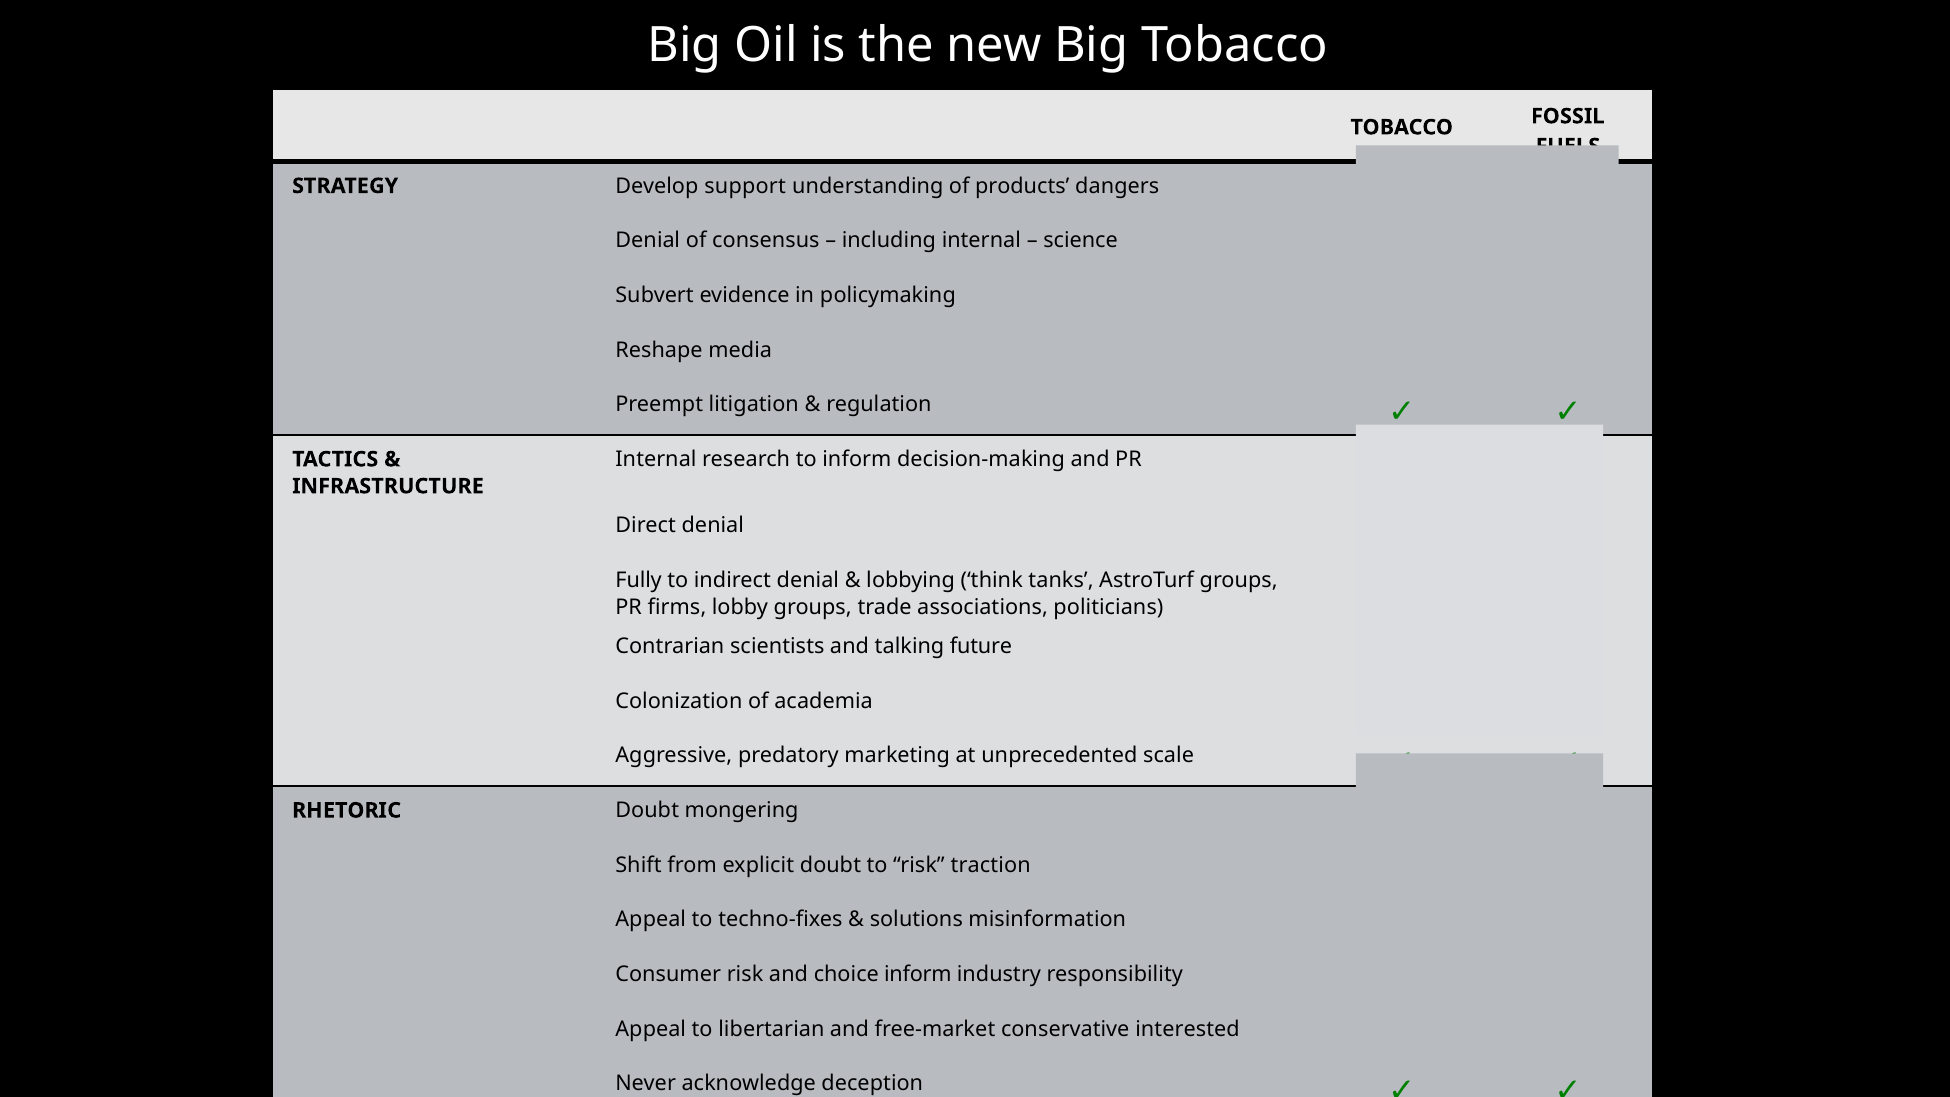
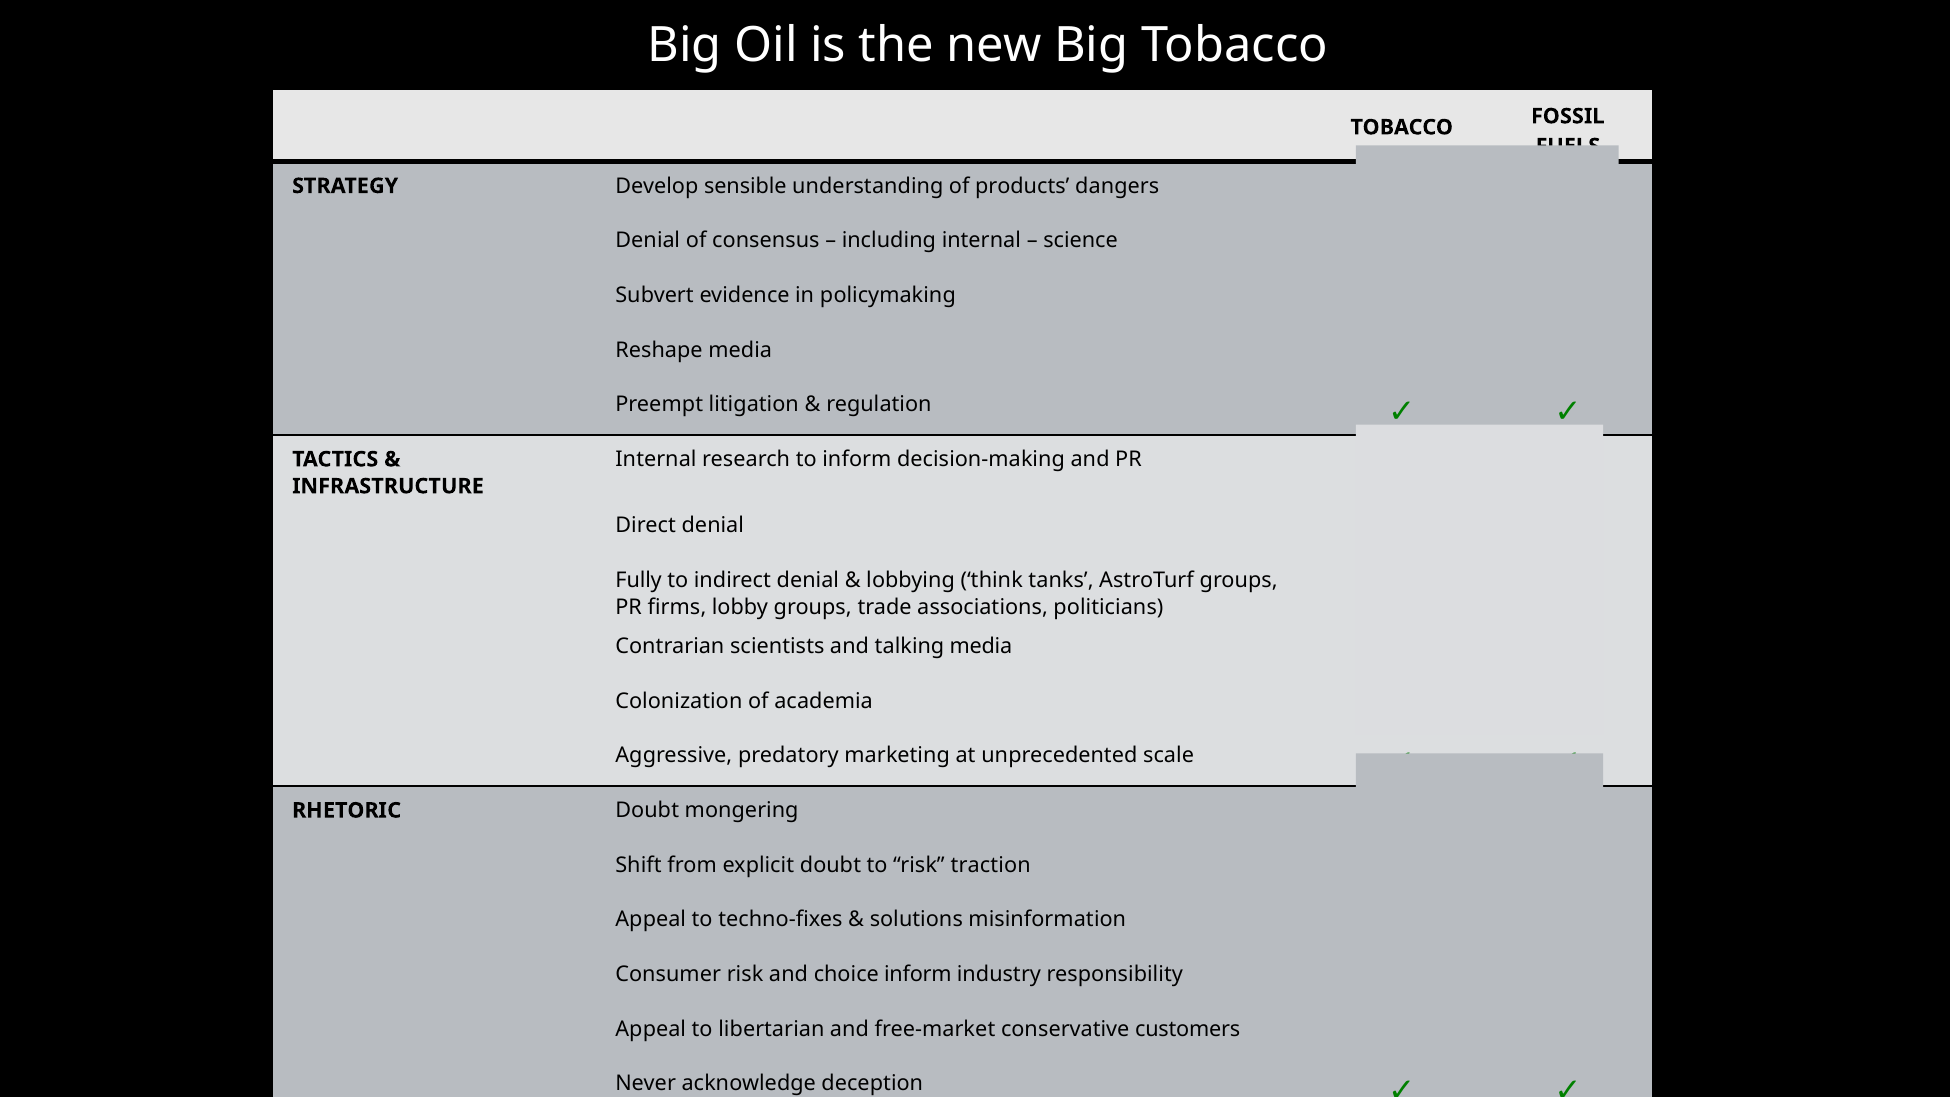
support: support -> sensible (745, 186)
talking future: future -> media (981, 646)
interested: interested -> customers (1188, 1029)
